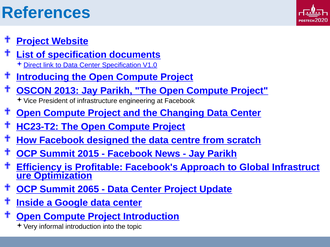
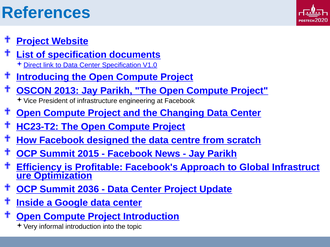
2065: 2065 -> 2036 (88, 190)
